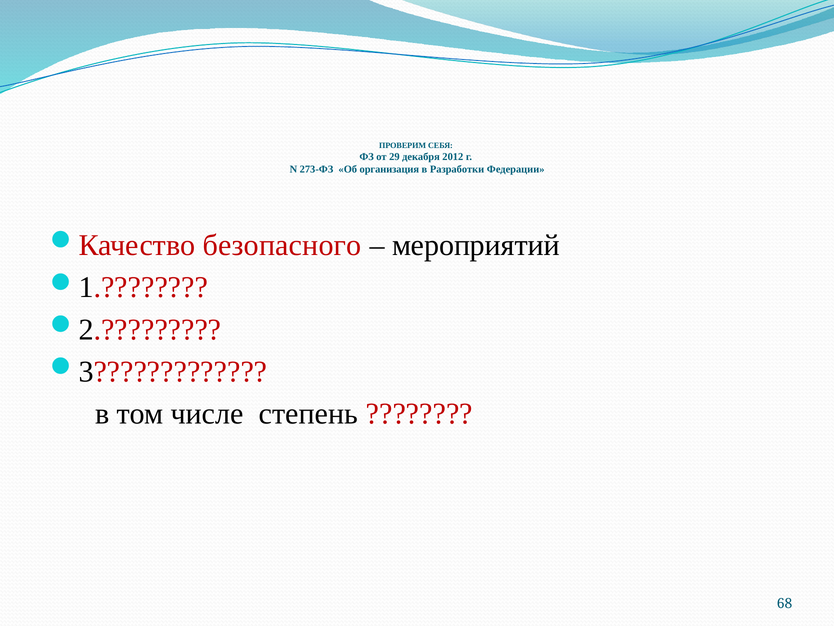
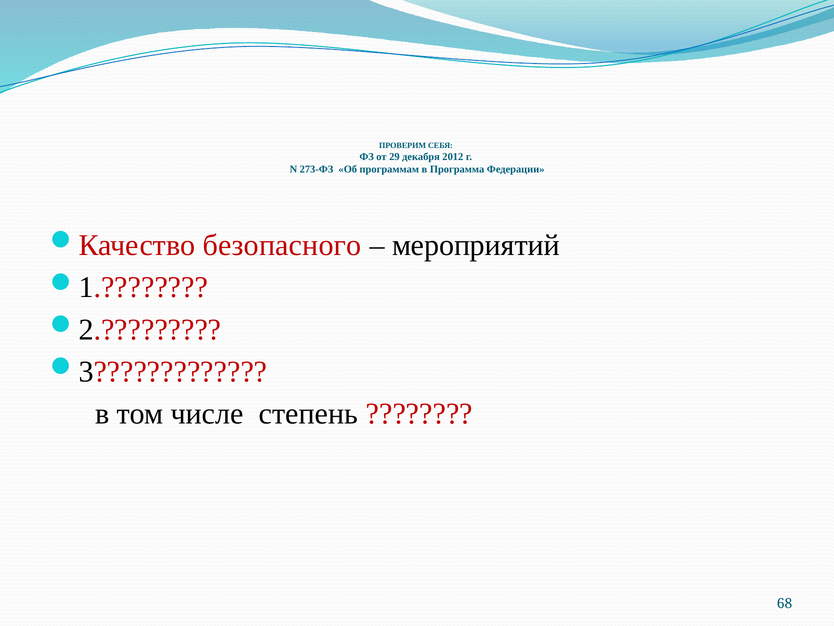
организация: организация -> программам (389, 169)
Разработки: Разработки -> Программа (457, 169)
